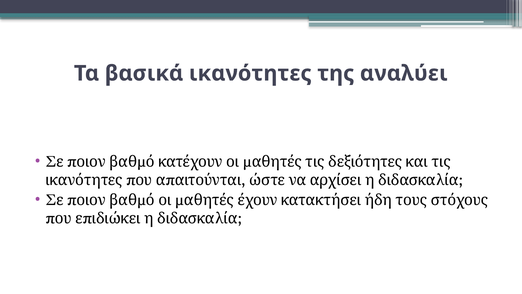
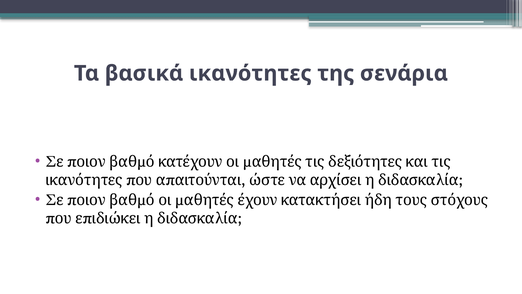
αναλύει: αναλύει -> σενάρια (404, 73)
